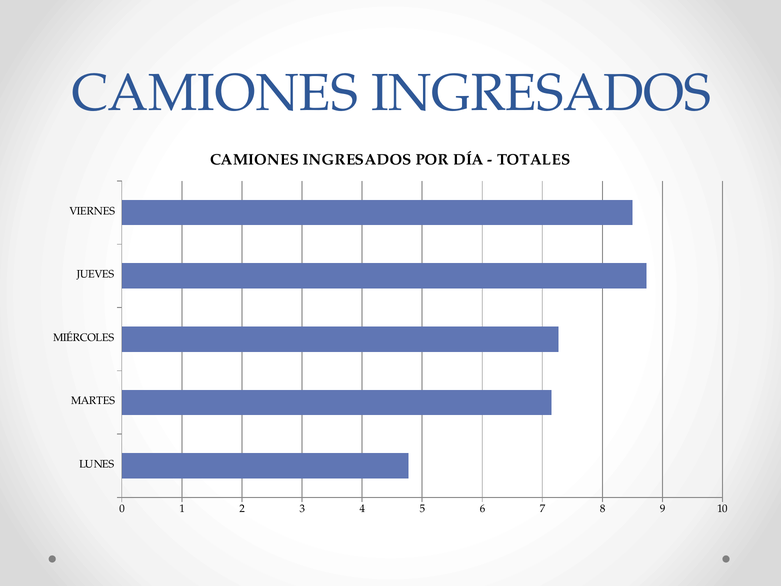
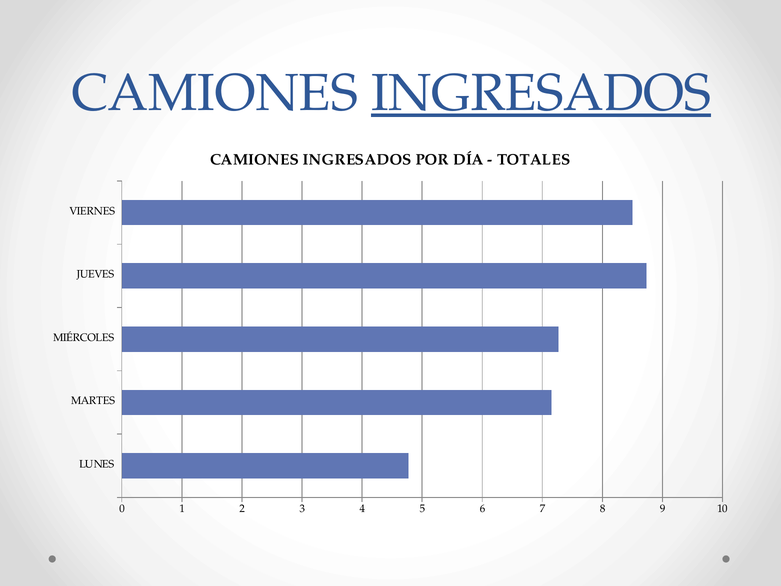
INGRESADOS underline: none -> present (541, 93)
